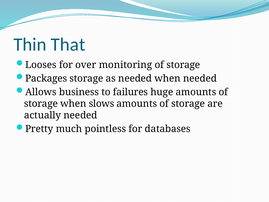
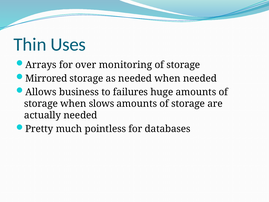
That: That -> Uses (68, 44)
Looses: Looses -> Arrays (41, 65)
Packages: Packages -> Mirrored (46, 78)
